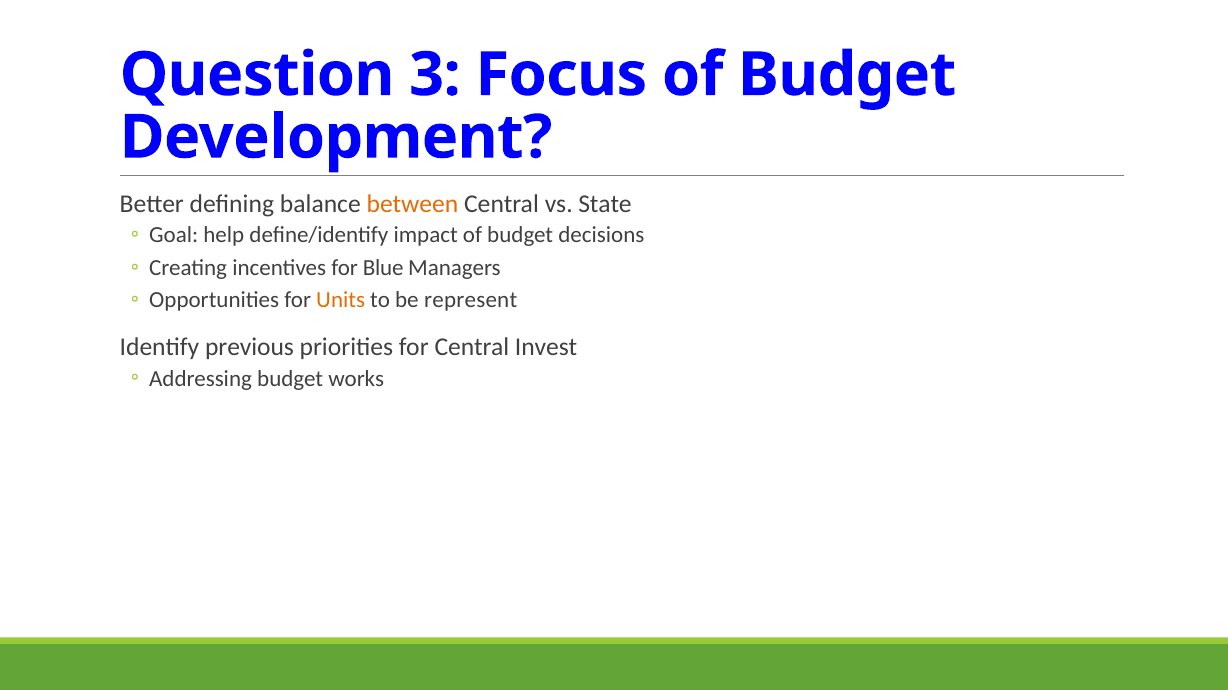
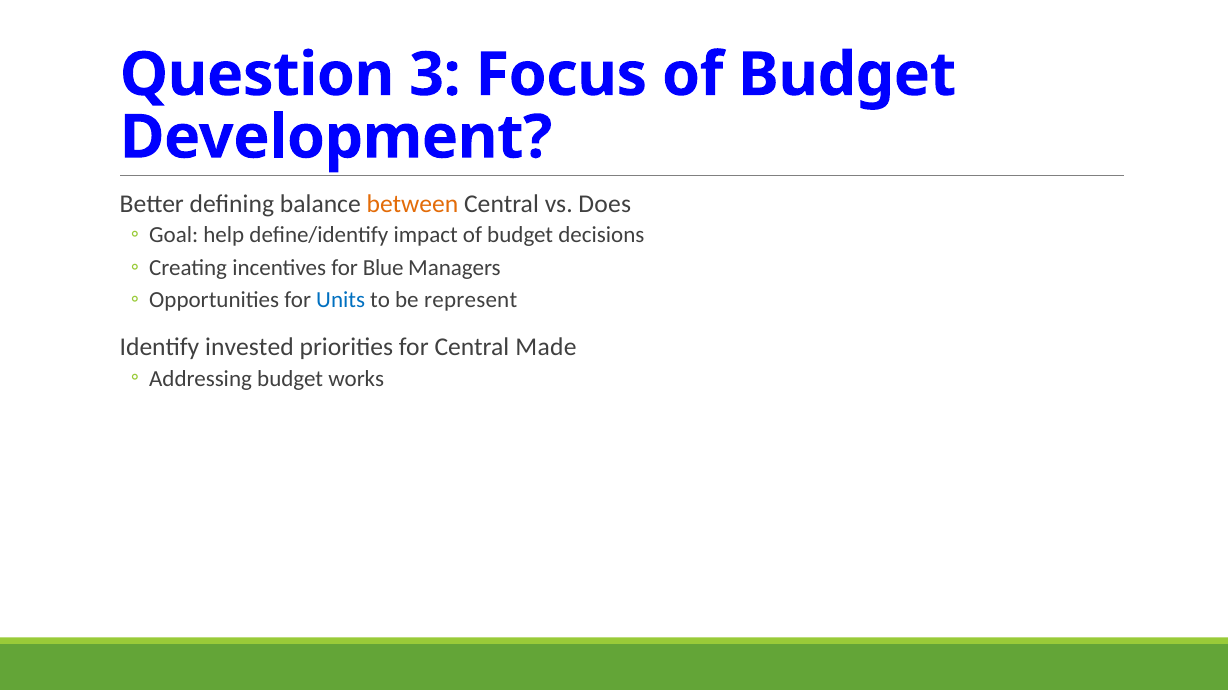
State: State -> Does (605, 204)
Units colour: orange -> blue (341, 301)
previous: previous -> invested (249, 347)
Invest: Invest -> Made (546, 347)
